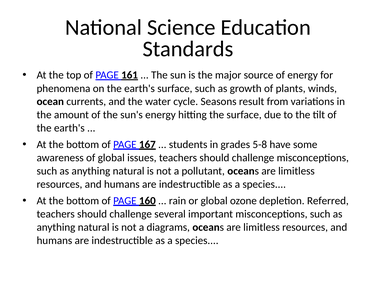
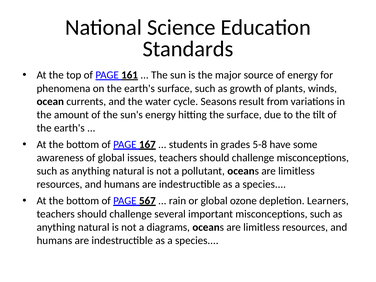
160: 160 -> 567 (147, 201)
Referred: Referred -> Learners (328, 201)
